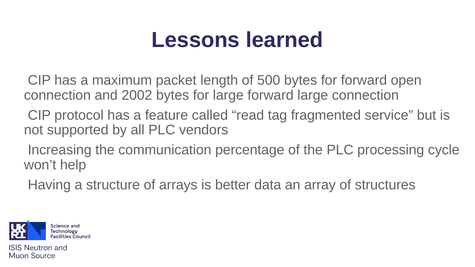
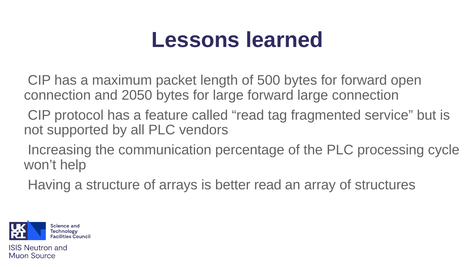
2002: 2002 -> 2050 (137, 95)
better data: data -> read (268, 185)
